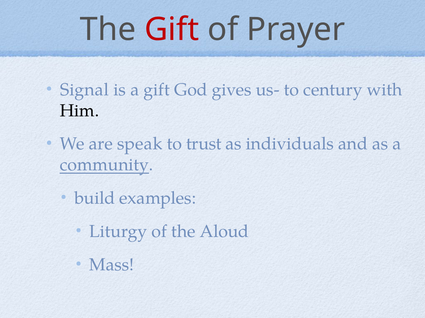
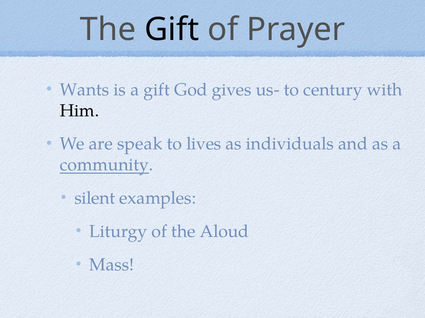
Gift colour: red -> black (172, 29)
Signal: Signal -> Wants (85, 90)
trust: trust -> lives (204, 144)
build: build -> silent (95, 199)
